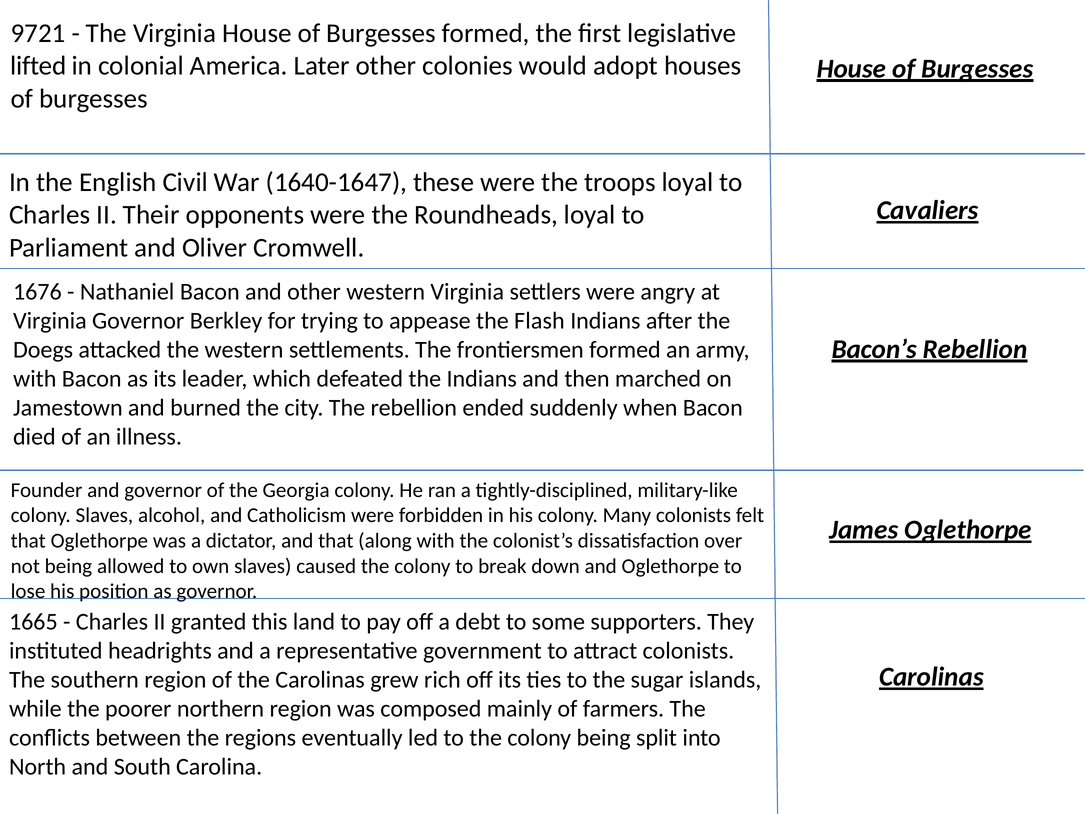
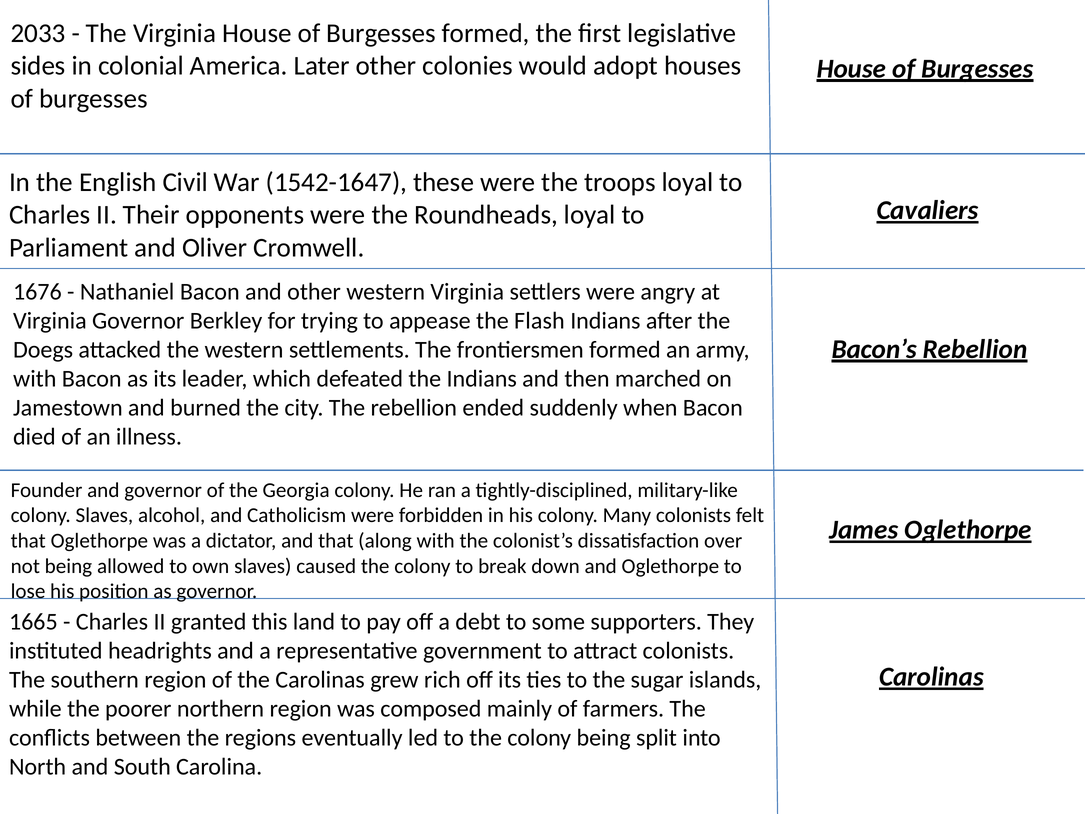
9721: 9721 -> 2033 (38, 33)
lifted: lifted -> sides (38, 66)
1640-1647: 1640-1647 -> 1542-1647 (336, 182)
